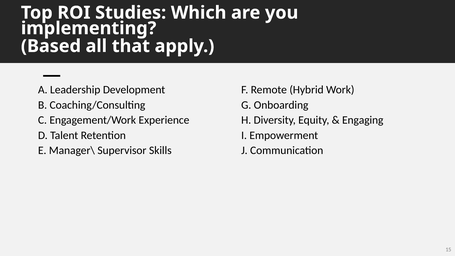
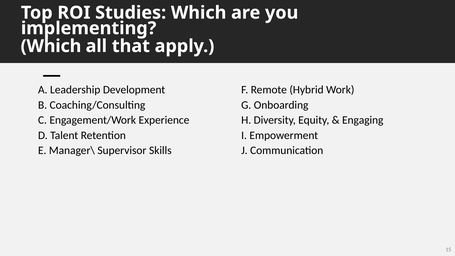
Based: Based -> Which (51, 46)
